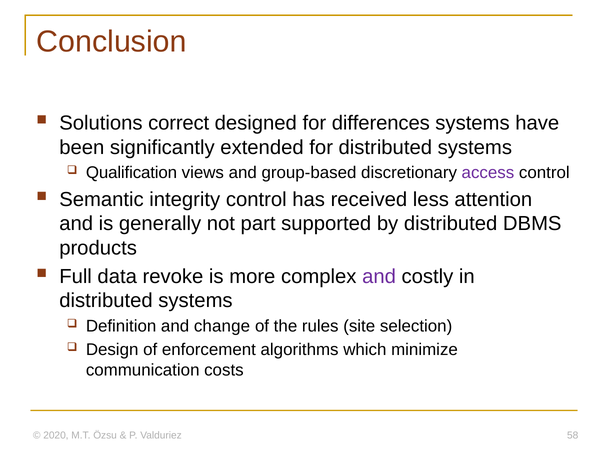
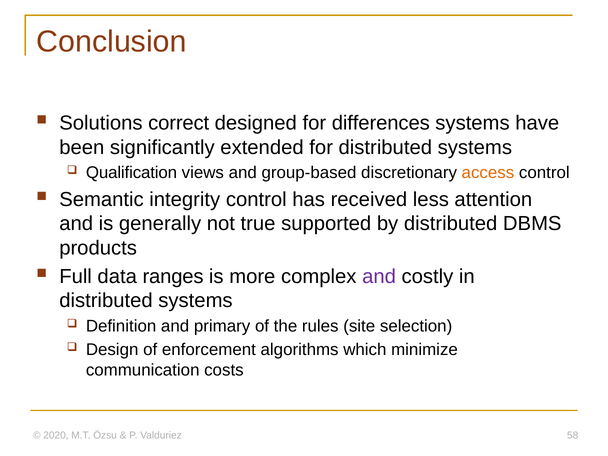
access colour: purple -> orange (488, 173)
part: part -> true (258, 224)
revoke: revoke -> ranges (173, 276)
change: change -> primary (222, 326)
